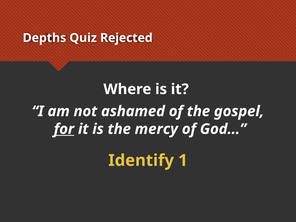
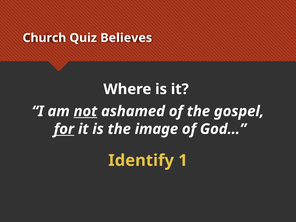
Depths: Depths -> Church (44, 38)
Rejected: Rejected -> Believes (126, 38)
not underline: none -> present (85, 111)
mercy: mercy -> image (156, 129)
